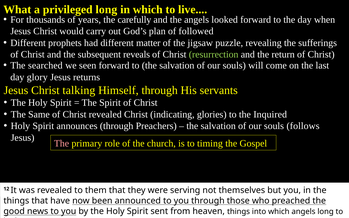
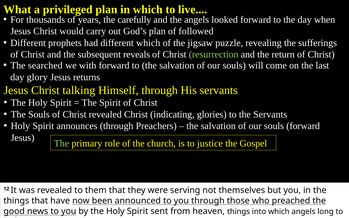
privileged long: long -> plan (106, 10)
different matter: matter -> which (148, 43)
seen: seen -> with (88, 65)
The Same: Same -> Souls (39, 114)
the Inquired: Inquired -> Servants (270, 114)
souls follows: follows -> forward (303, 126)
The colour: pink -> light green (62, 143)
timing: timing -> justice (210, 143)
